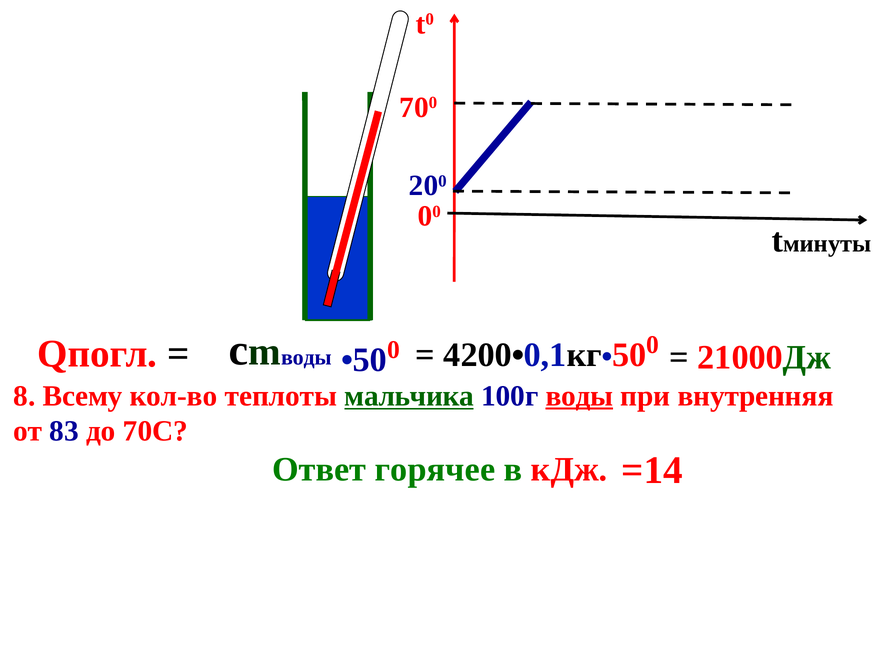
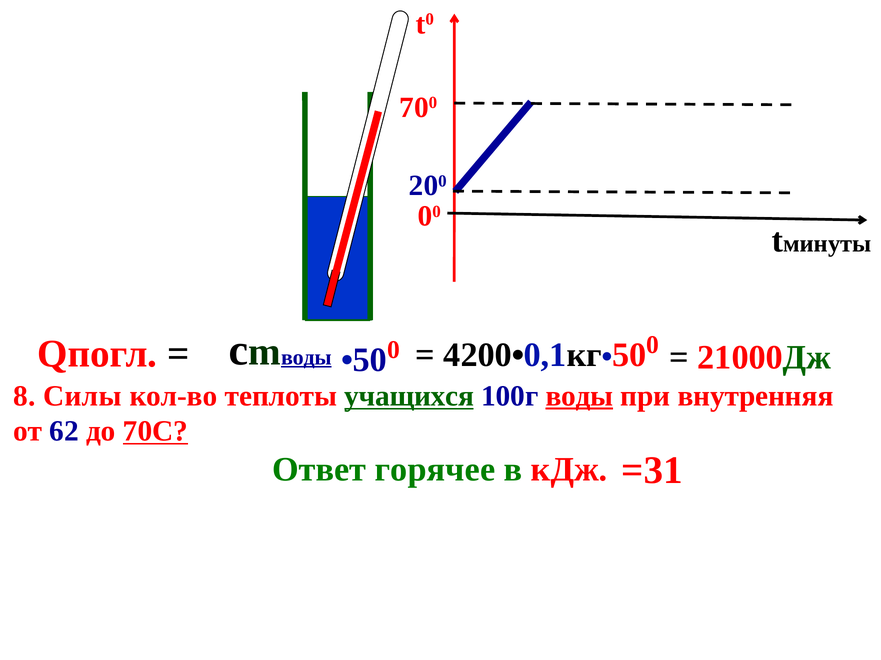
воды underline: none -> present (306, 358)
Всему: Всему -> Силы (82, 396)
мальчика: мальчика -> учащихся (409, 396)
83: 83 -> 62 (64, 432)
70С underline: none -> present (156, 432)
=14: =14 -> =31 (652, 471)
